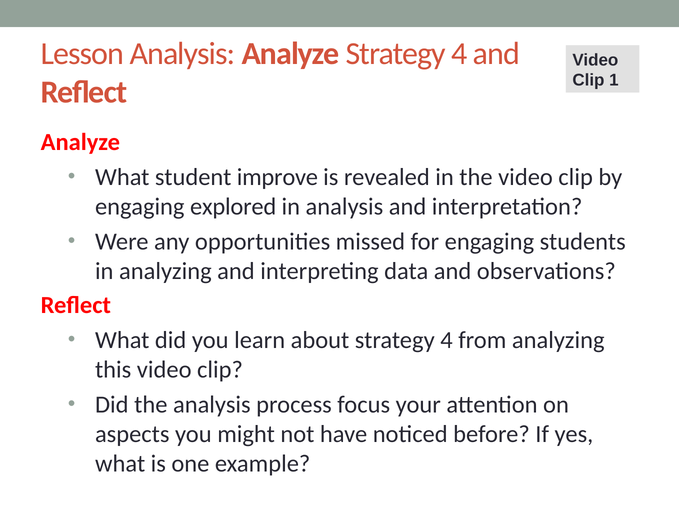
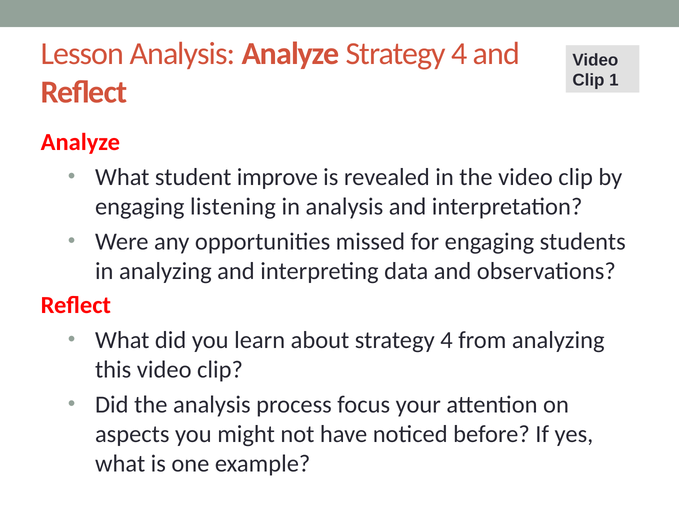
explored: explored -> listening (233, 207)
